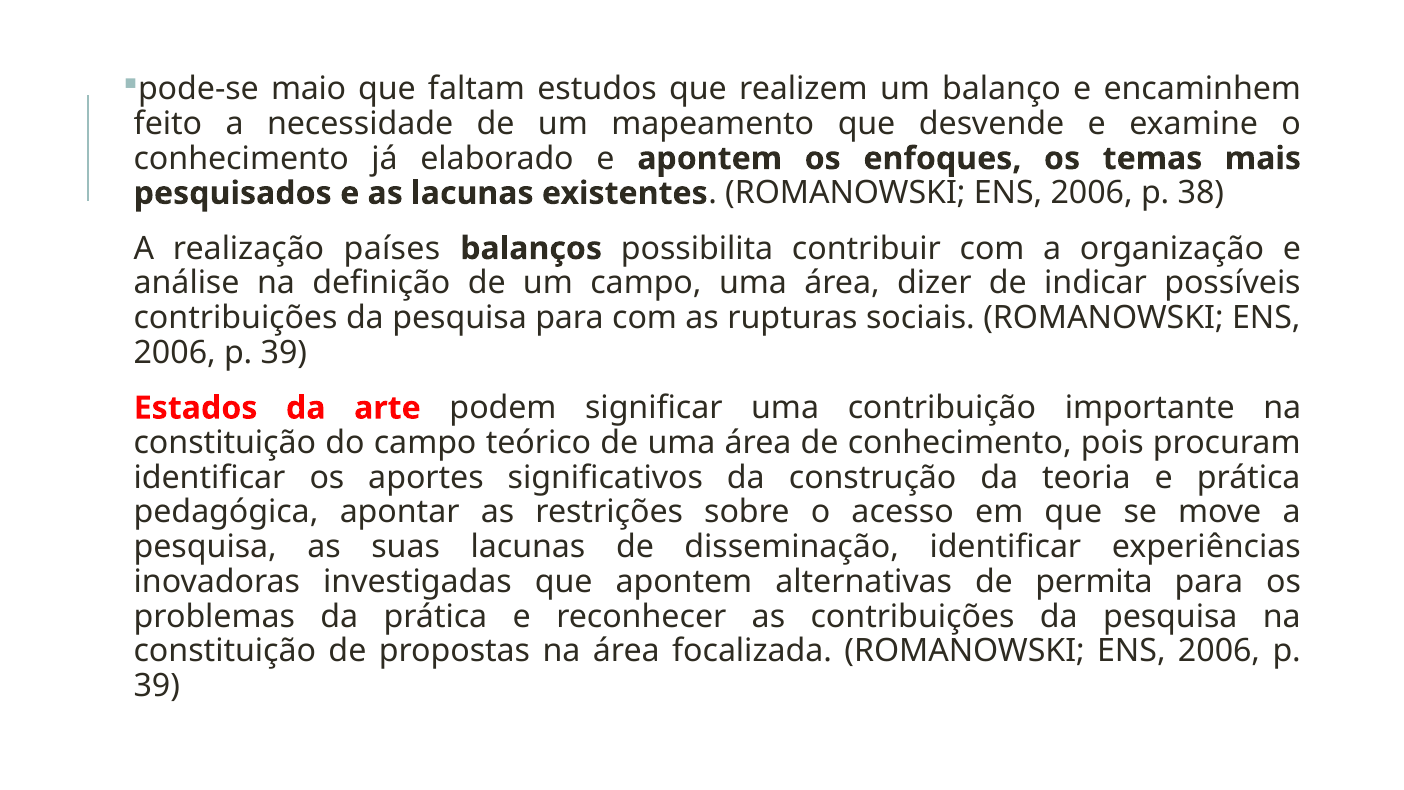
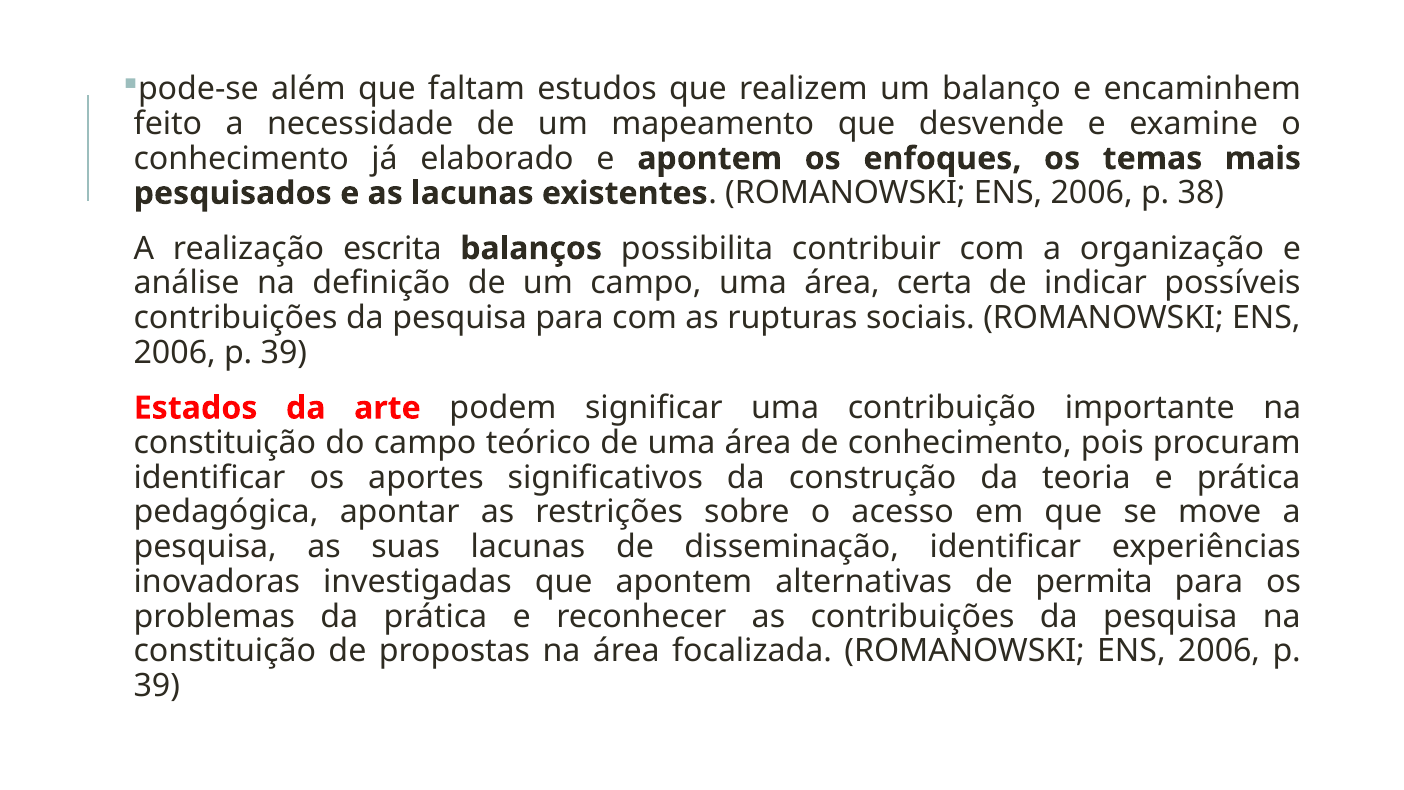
maio: maio -> além (308, 89)
países: países -> escrita (392, 248)
dizer: dizer -> certa (934, 283)
